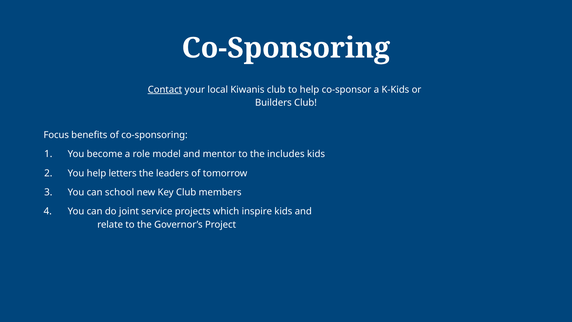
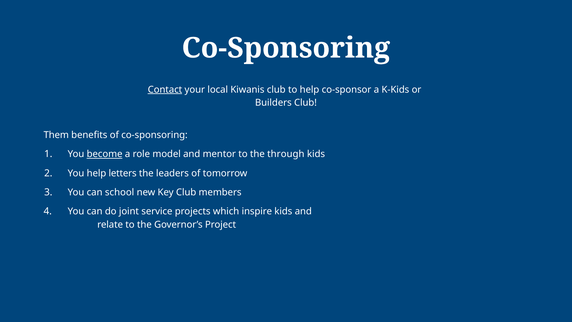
Focus: Focus -> Them (56, 135)
become underline: none -> present (105, 154)
includes: includes -> through (286, 154)
